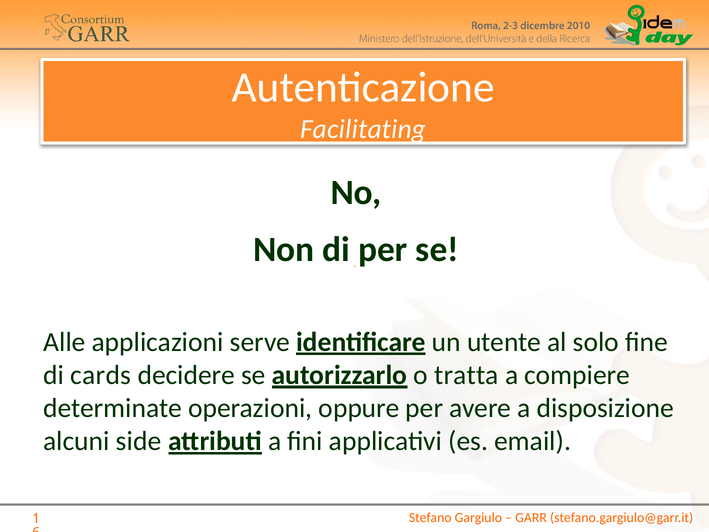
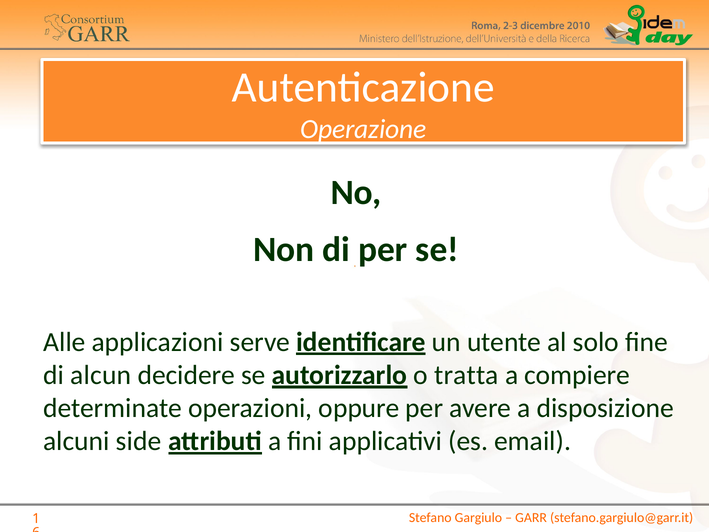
Facilitating: Facilitating -> Operazione (363, 129)
cards: cards -> alcun (101, 375)
